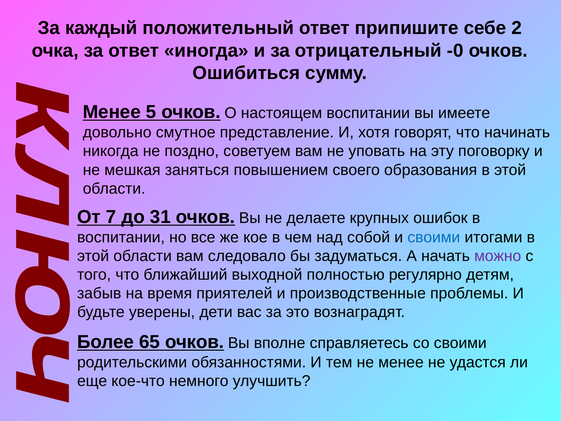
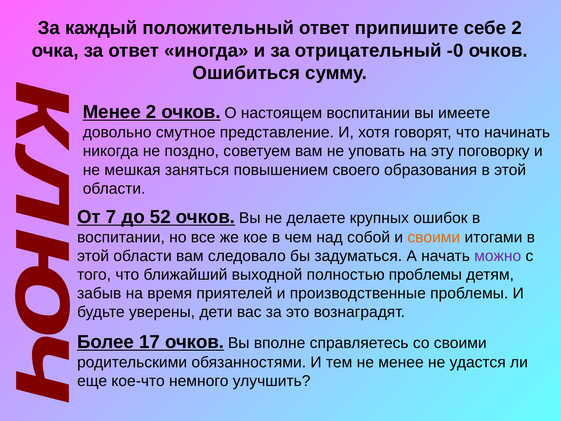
Менее 5: 5 -> 2 (151, 112)
31: 31 -> 52 (160, 217)
своими colour: blue -> orange (434, 237)
полностью регулярно: регулярно -> проблемы (425, 275)
65: 65 -> 17 (150, 342)
